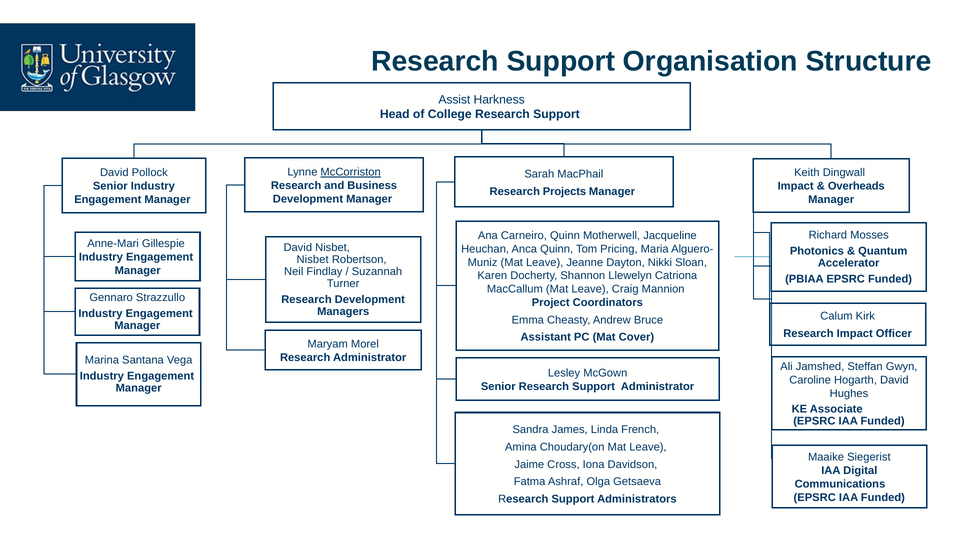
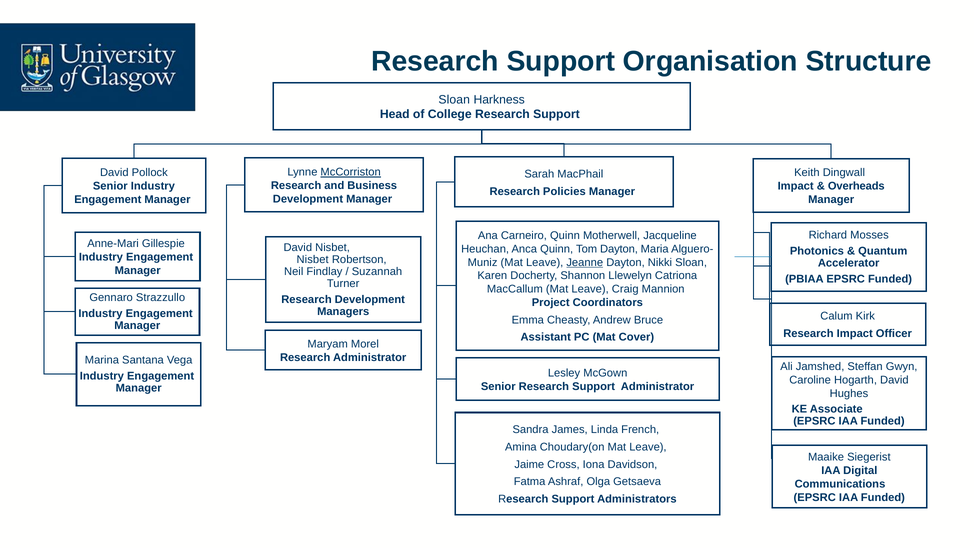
Assist: Assist -> Sloan (454, 100)
Projects: Projects -> Policies (564, 191)
Tom Pricing: Pricing -> Dayton (619, 249)
Jeanne underline: none -> present (585, 262)
